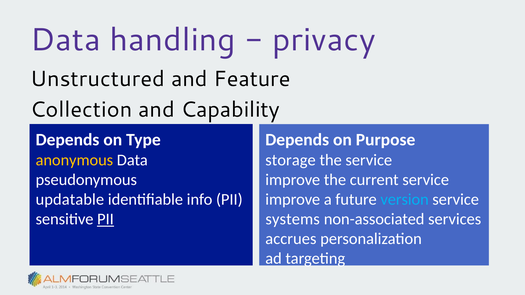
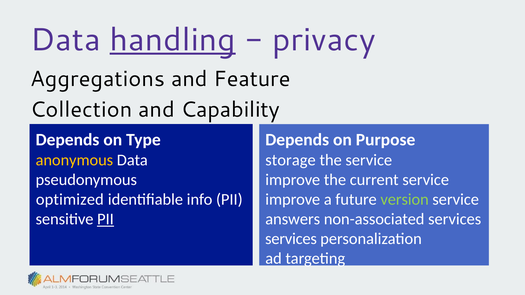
handling underline: none -> present (173, 40)
Unstructured: Unstructured -> Aggregations (98, 79)
updatable: updatable -> optimized (70, 200)
version colour: light blue -> light green (405, 200)
systems: systems -> answers (293, 219)
accrues: accrues -> services (291, 239)
